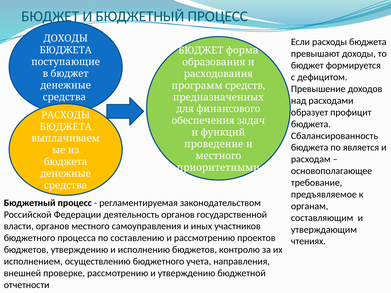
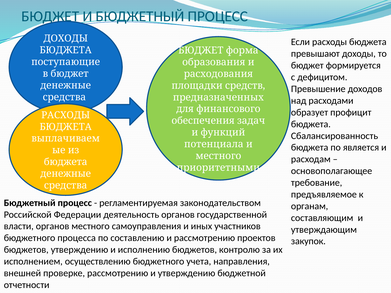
программ: программ -> площадки (197, 86)
проведение: проведение -> потенциала (214, 144)
чтениях: чтениях -> закупок (308, 241)
